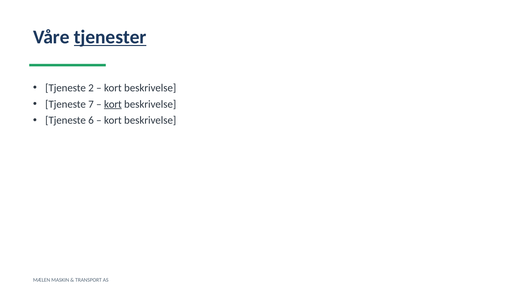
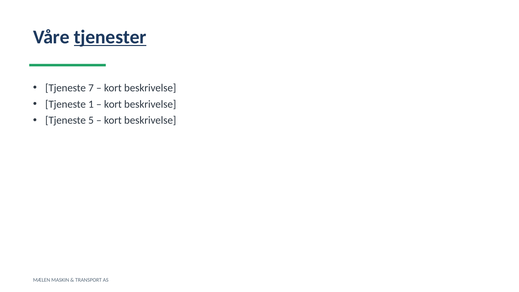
2: 2 -> 7 (91, 88)
7: 7 -> 1 (91, 104)
kort underline: present -> none (113, 104)
6: 6 -> 5 (91, 120)
